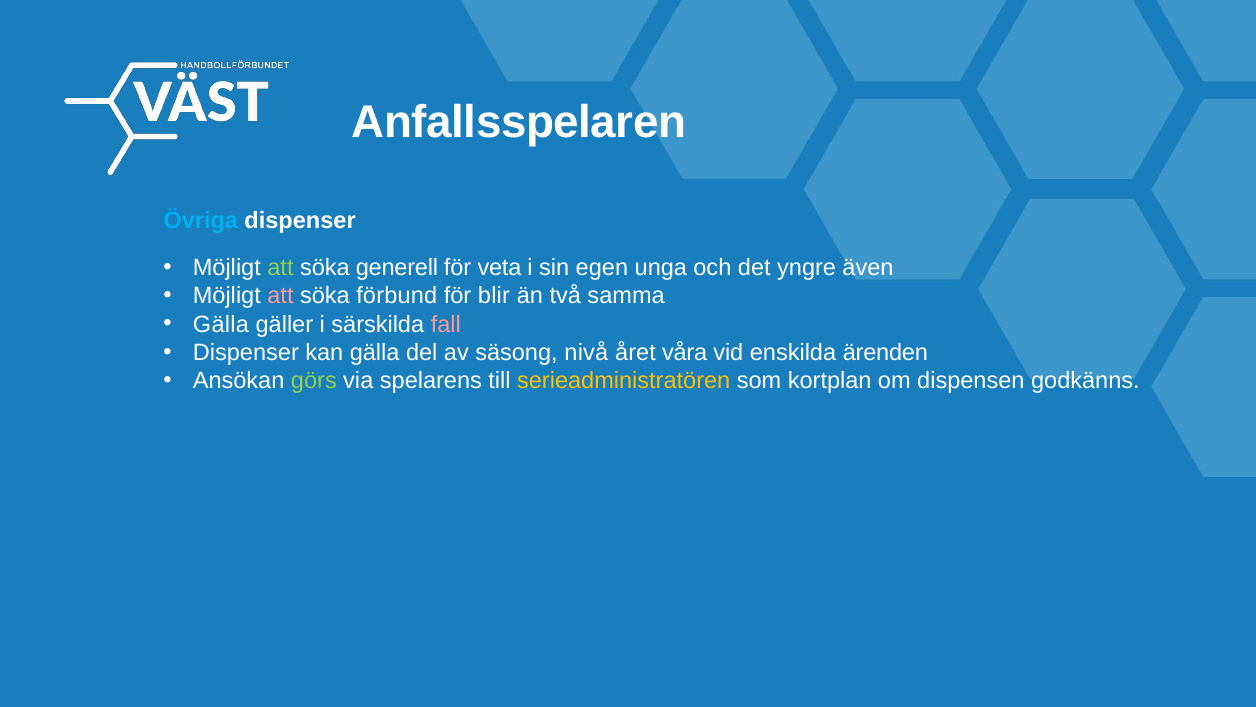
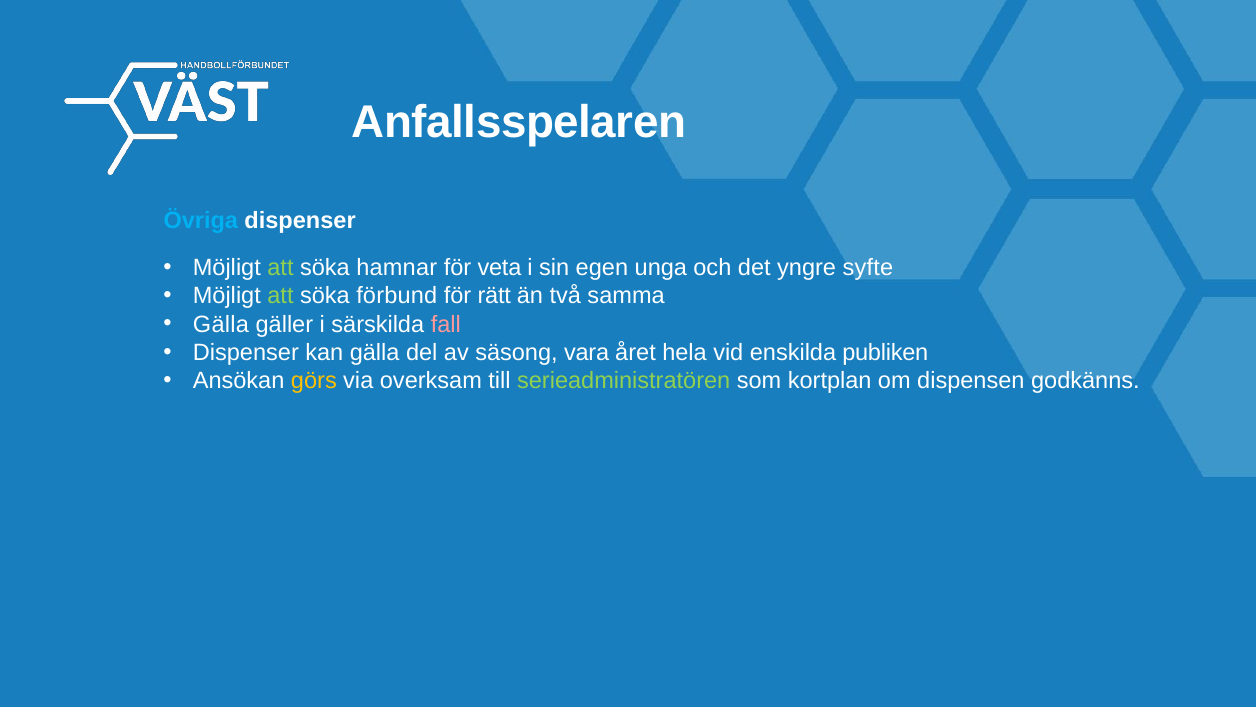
generell: generell -> hamnar (397, 268)
även: även -> syfte (868, 268)
att colour: pink -> light green (280, 296)
blir: blir -> rätt (494, 296)
nivå: nivå -> vara (587, 352)
våra: våra -> hela (685, 352)
ärenden: ärenden -> publiken (885, 352)
görs colour: light green -> yellow (314, 381)
spelarens: spelarens -> overksam (431, 381)
serieadministratören colour: yellow -> light green (624, 381)
